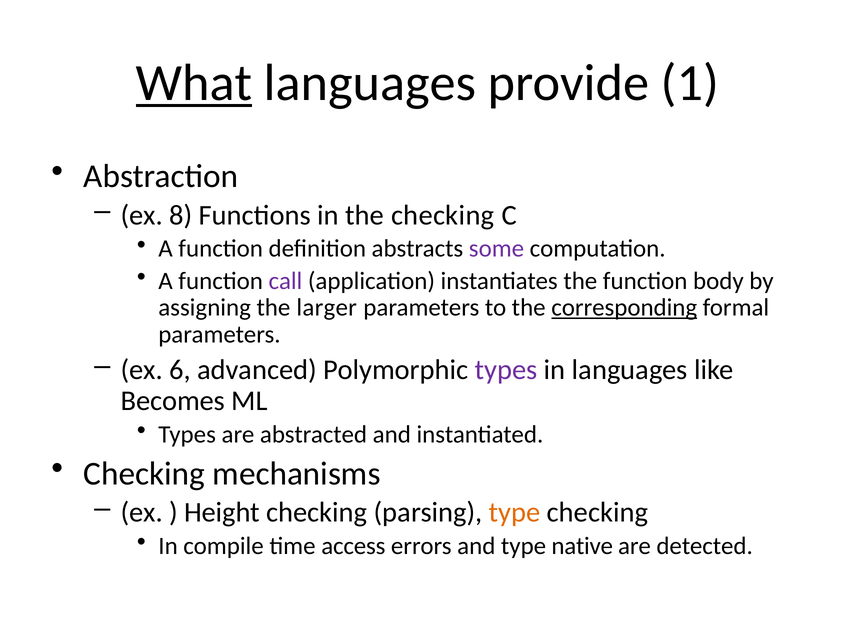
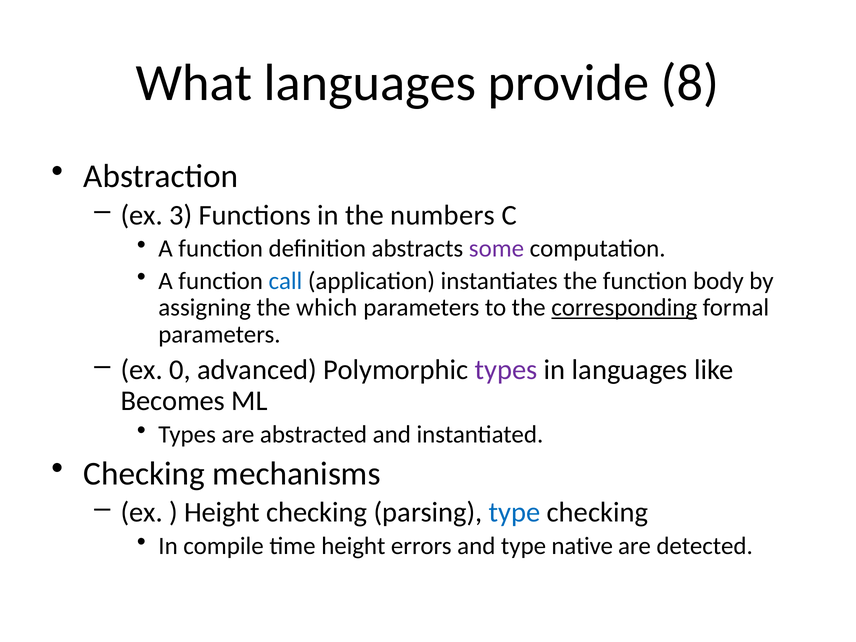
What underline: present -> none (194, 83)
1: 1 -> 8 (690, 83)
8: 8 -> 3 (181, 215)
the checking: checking -> numbers (443, 215)
call colour: purple -> blue (285, 281)
larger: larger -> which (327, 308)
6: 6 -> 0 (180, 370)
type colour: orange -> blue (515, 513)
time access: access -> height (353, 546)
